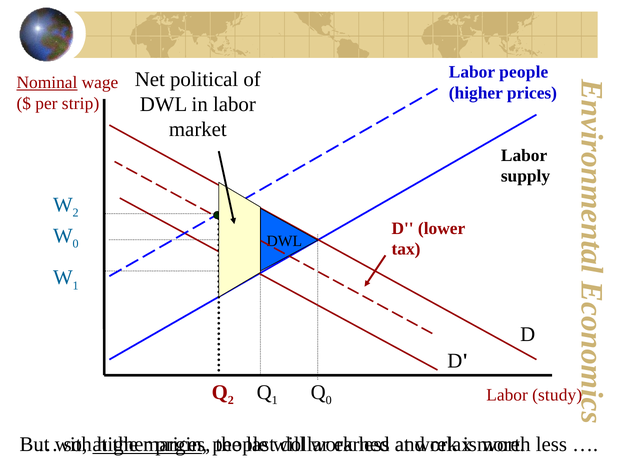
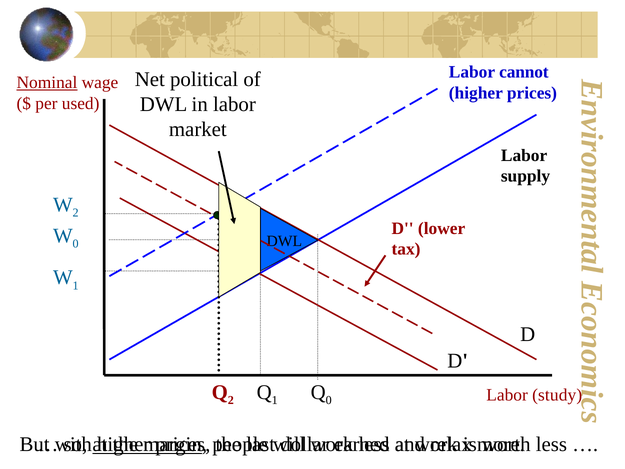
Labor people: people -> cannot (524, 72)
strip: strip -> used (81, 103)
